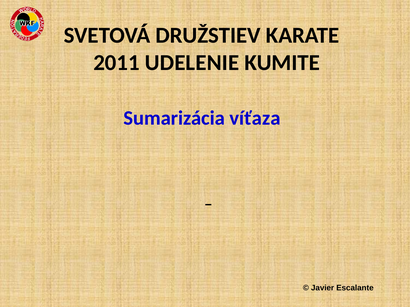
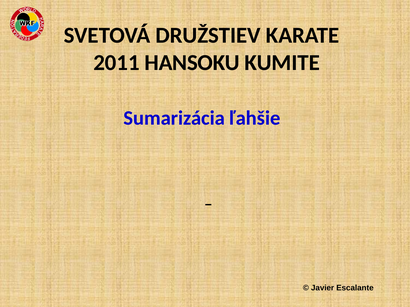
UDELENIE: UDELENIE -> HANSOKU (192, 63)
víťaza: víťaza -> ľahšie (255, 118)
